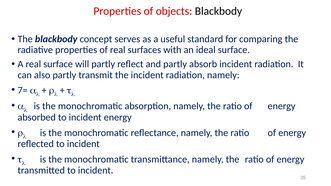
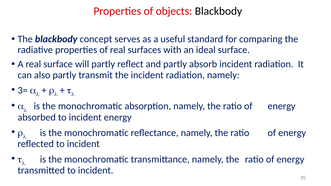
7=: 7= -> 3= (23, 91)
